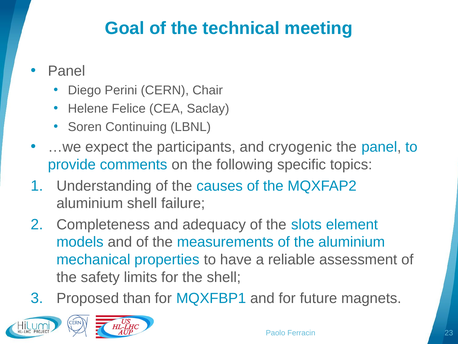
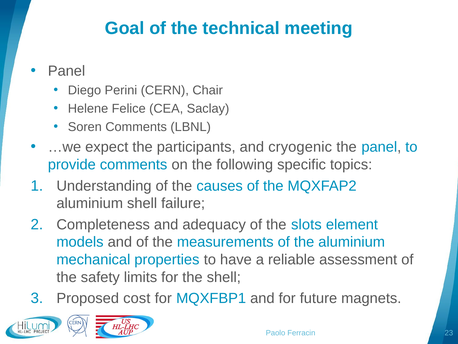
Soren Continuing: Continuing -> Comments (136, 127)
than: than -> cost (137, 298)
